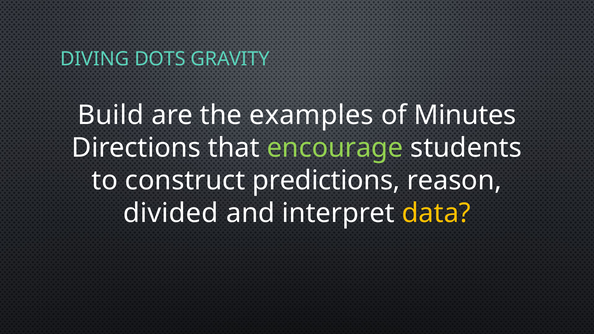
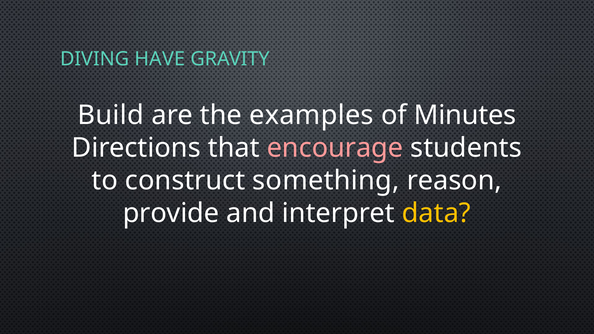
DOTS: DOTS -> HAVE (160, 59)
encourage colour: light green -> pink (335, 148)
predictions: predictions -> something (326, 181)
divided: divided -> provide (171, 213)
